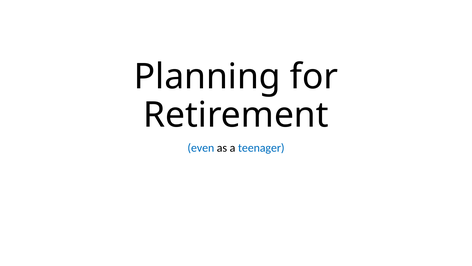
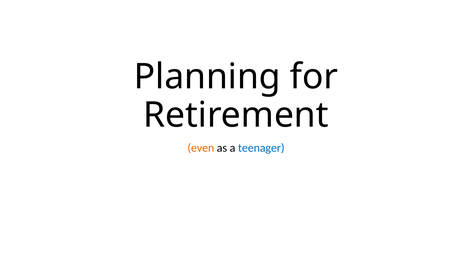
even colour: blue -> orange (201, 148)
